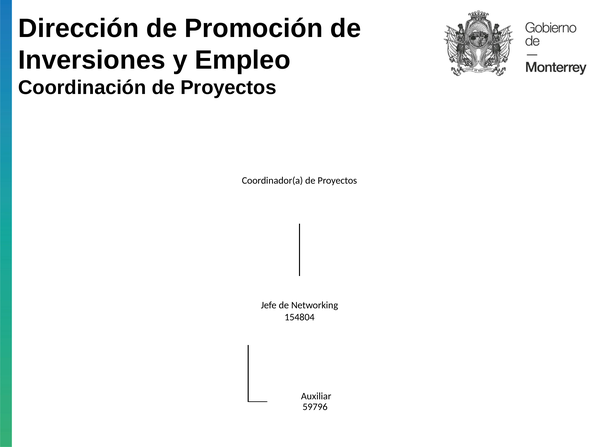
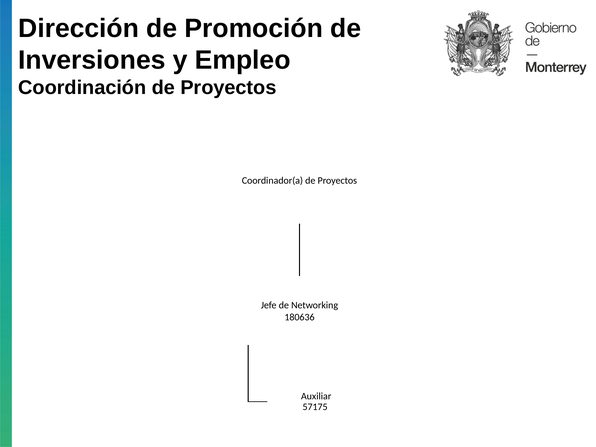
154804: 154804 -> 180636 (299, 317)
59796: 59796 -> 57175 (315, 407)
